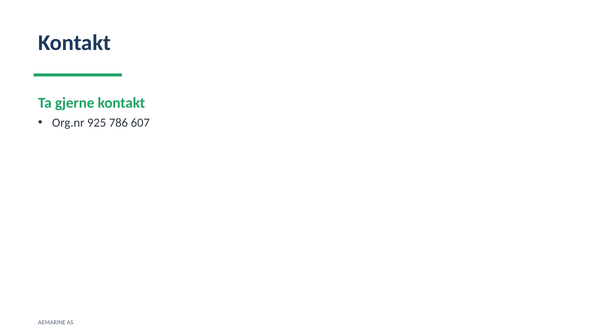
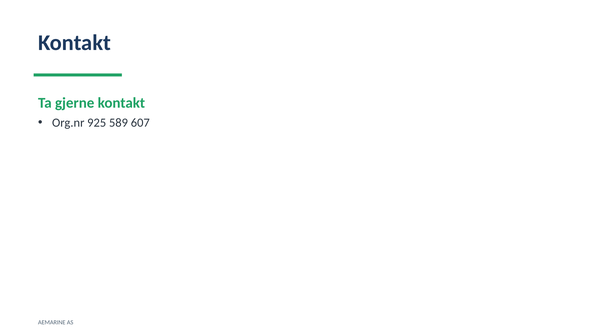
786: 786 -> 589 (118, 123)
